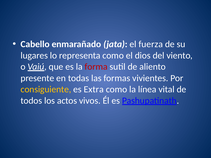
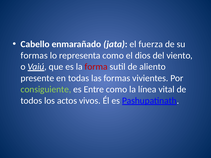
lugares: lugares -> formas (34, 56)
consiguiente colour: yellow -> light green (46, 89)
Extra: Extra -> Entre (94, 89)
